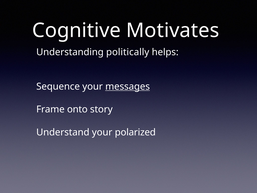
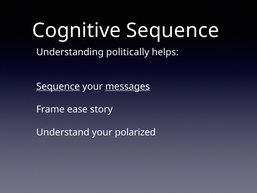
Cognitive Motivates: Motivates -> Sequence (173, 30)
Sequence underline: none -> present (58, 86)
onto: onto -> ease (77, 109)
